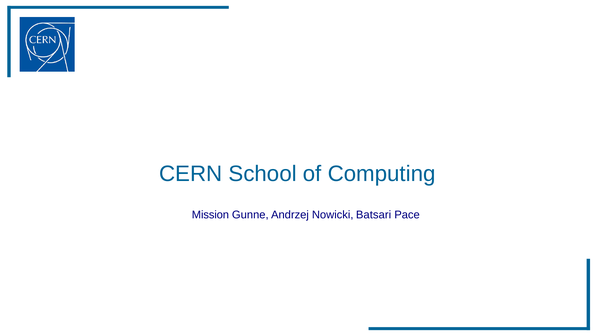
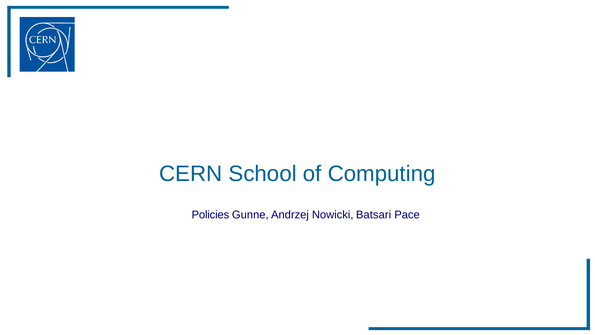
Mission: Mission -> Policies (210, 215)
